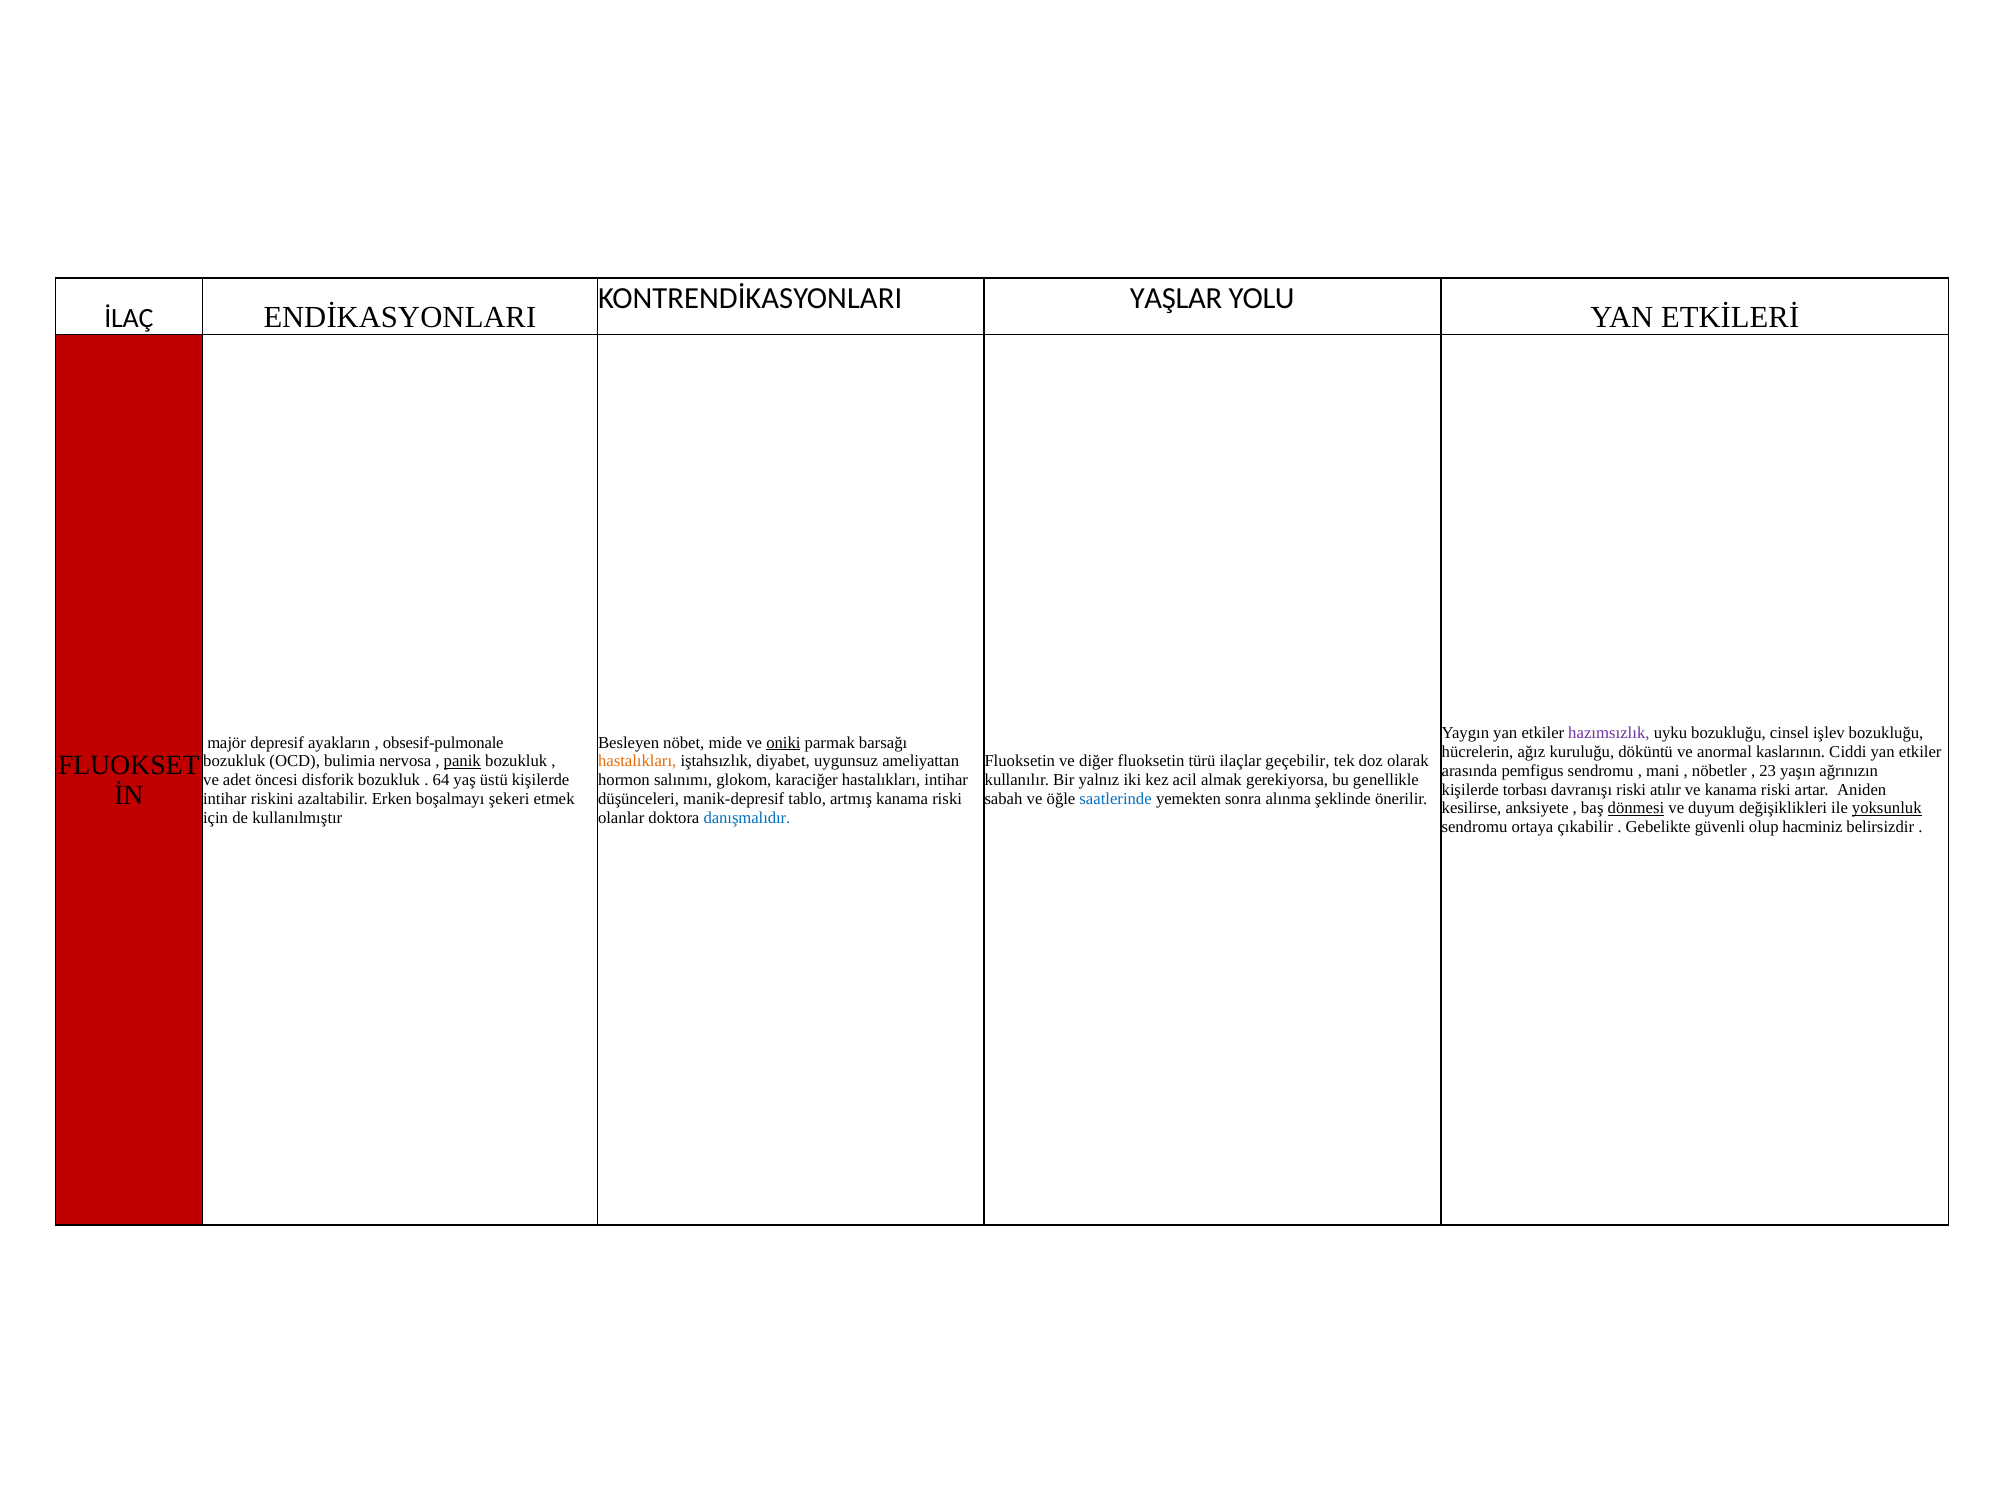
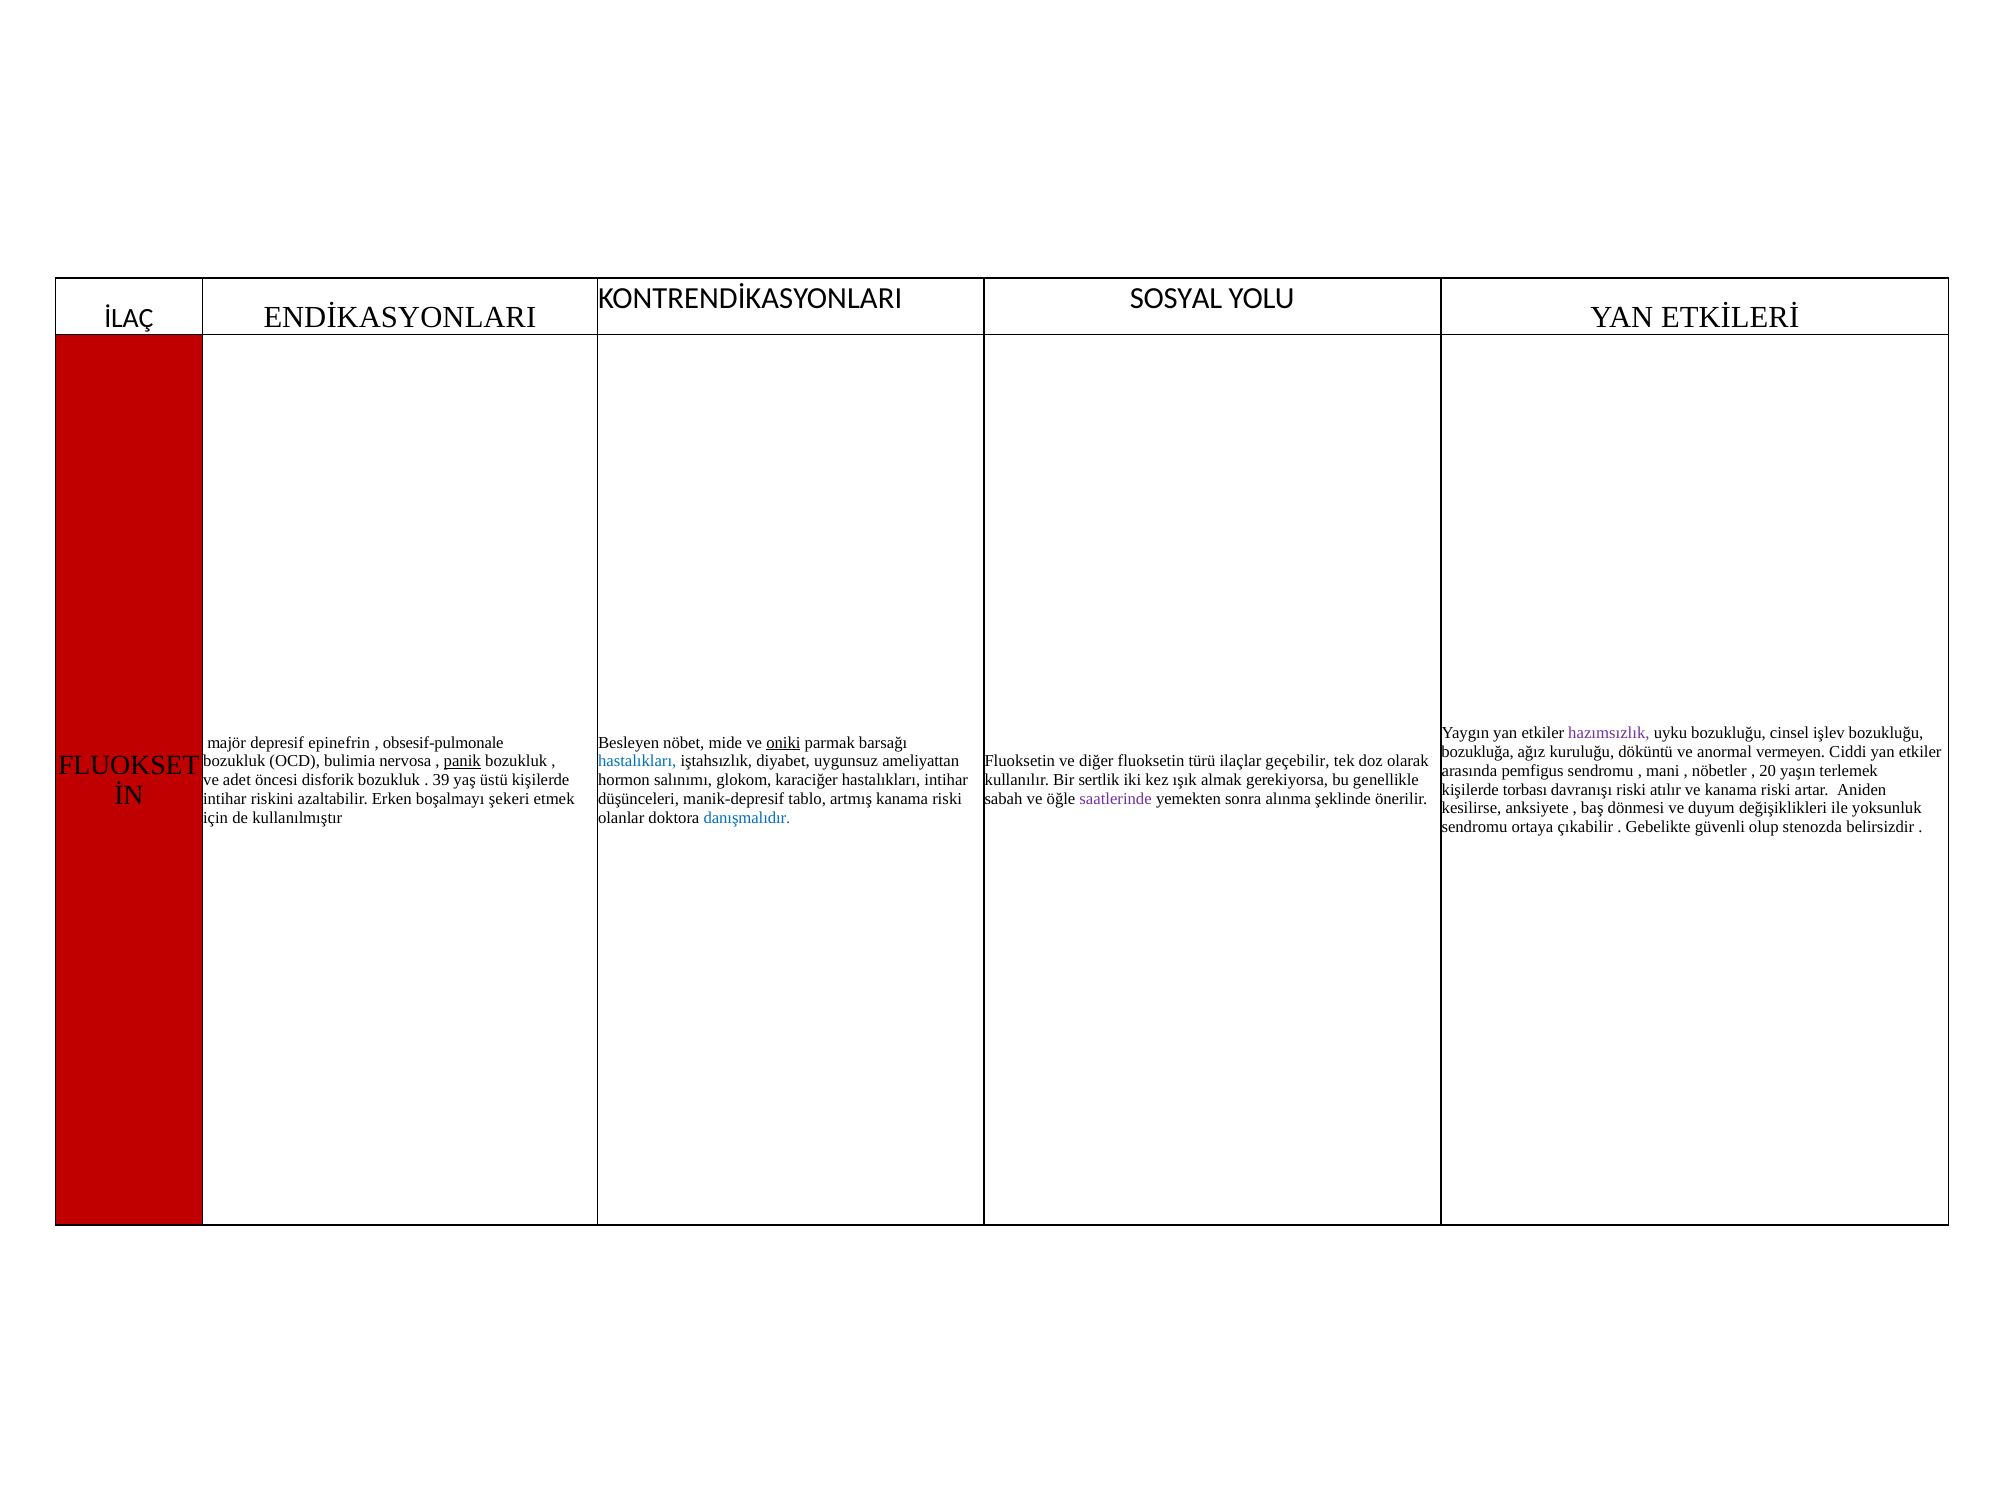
YAŞLAR: YAŞLAR -> SOSYAL (1176, 298)
ayakların: ayakların -> epinefrin (339, 743)
hücrelerin: hücrelerin -> bozukluğa (1478, 752)
kaslarının: kaslarının -> vermeyen (1791, 752)
hastalıkları colour: orange -> blue (637, 761)
23: 23 -> 20 (1768, 771)
ağrınızın: ağrınızın -> terlemek (1849, 771)
64: 64 -> 39 (441, 780)
yalnız: yalnız -> sertlik (1099, 780)
acil: acil -> ışık (1185, 780)
saatlerinde colour: blue -> purple (1116, 799)
dönmesi underline: present -> none (1636, 808)
yoksunluk underline: present -> none (1887, 808)
hacminiz: hacminiz -> stenozda (1812, 827)
